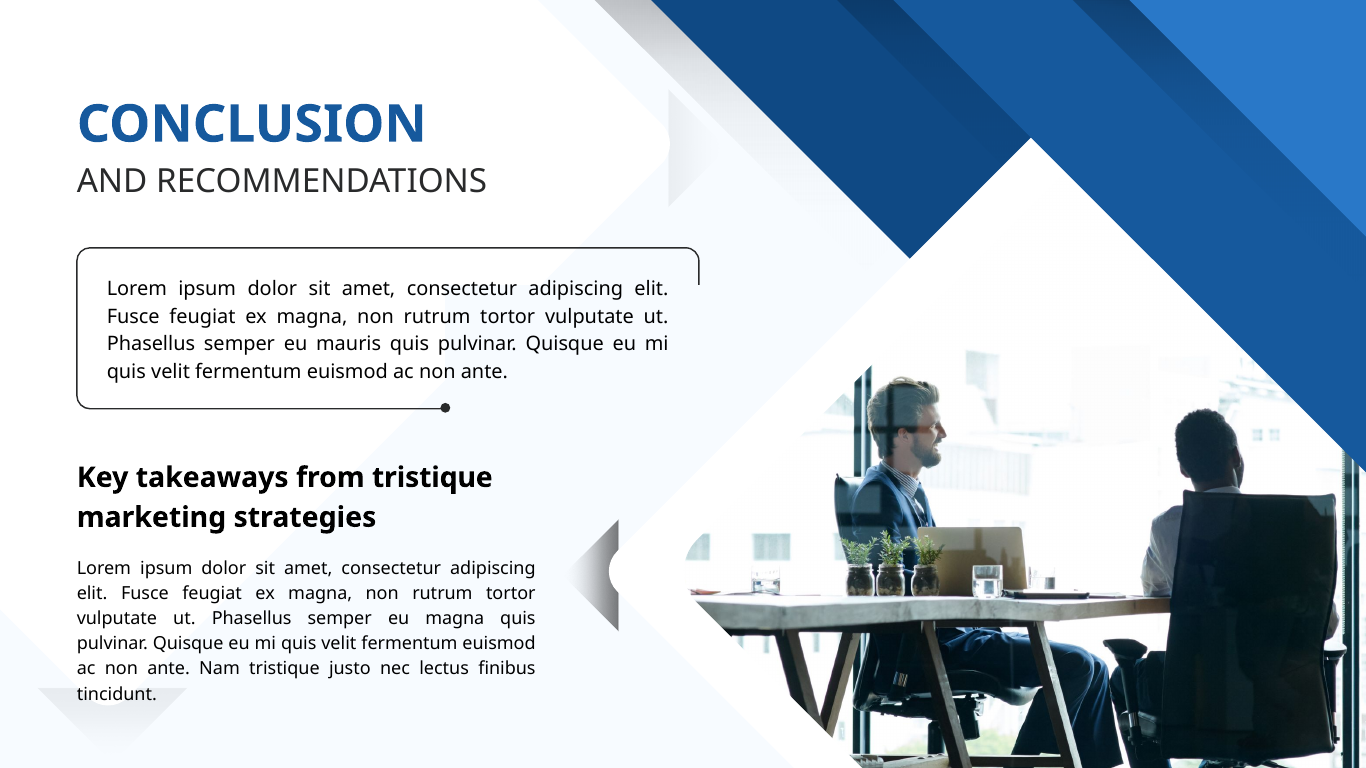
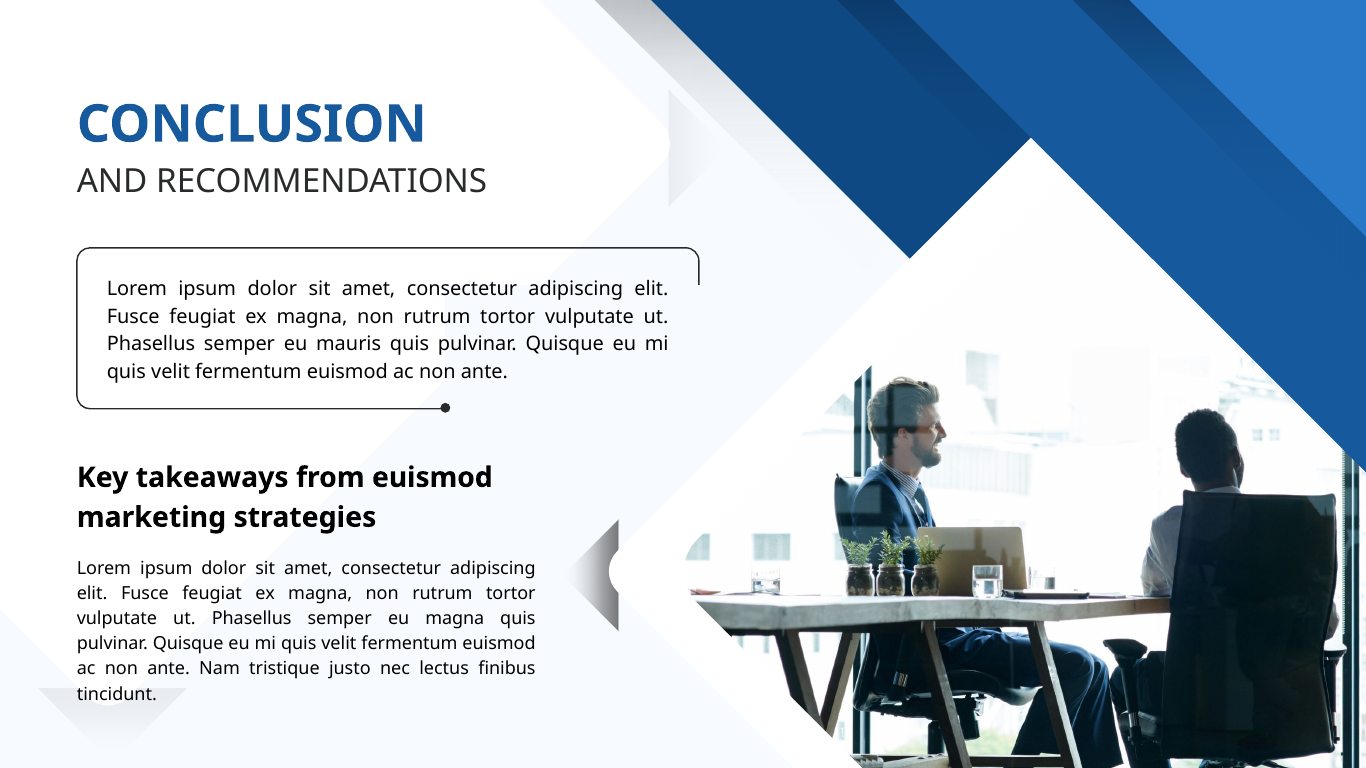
from tristique: tristique -> euismod (432, 478)
